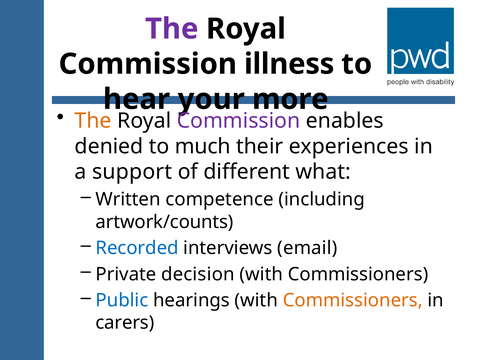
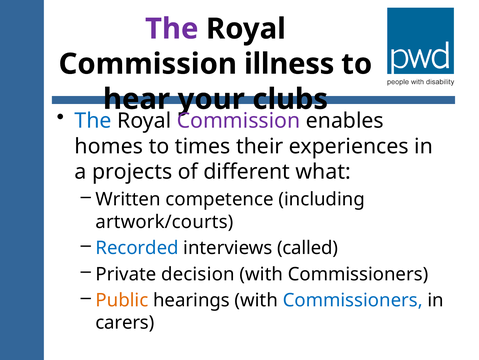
more: more -> clubs (290, 99)
The colour: orange -> blue (93, 120)
denied: denied -> homes (109, 146)
much: much -> times (203, 146)
support: support -> projects (132, 172)
artwork/counts: artwork/counts -> artwork/courts (164, 221)
email: email -> called (308, 248)
Public colour: blue -> orange (122, 300)
Commissioners colour: orange -> blue (353, 300)
